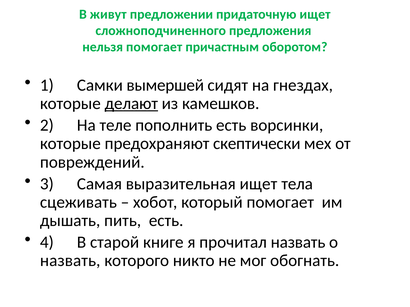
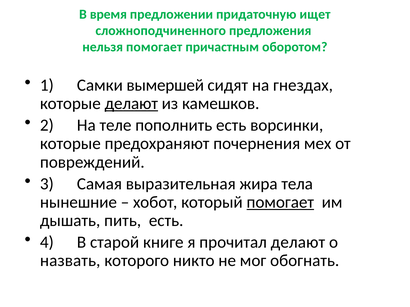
живут: живут -> время (108, 14)
скептически: скептически -> почернения (257, 144)
выразительная ищет: ищет -> жира (259, 184)
сцеживать: сцеживать -> нынешние (78, 202)
помогает underline: none -> present (280, 202)
прочитал назвать: назвать -> делают (298, 243)
